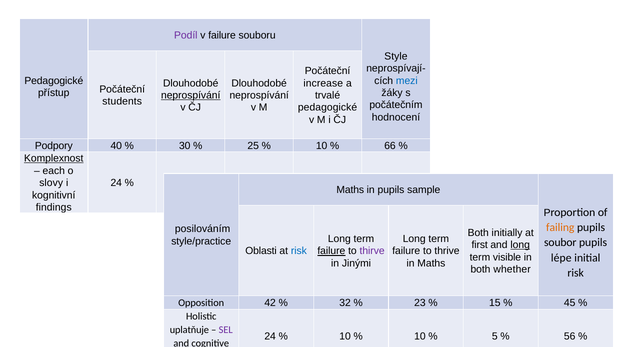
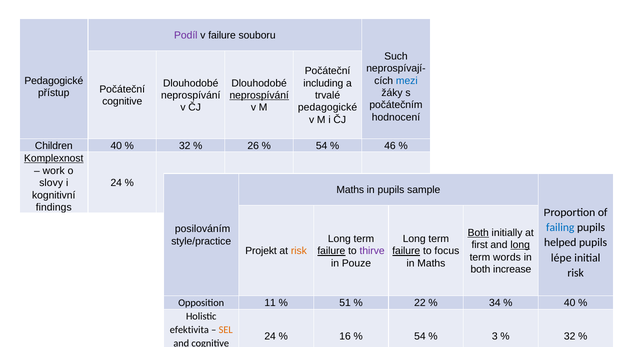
Style: Style -> Such (396, 56)
increase: increase -> including (323, 83)
neprospívání underline: present -> none (191, 96)
neprospívání underline: none -> present (259, 96)
students: students -> cognitive (122, 102)
Podpory: Podpory -> Children (54, 146)
30: 30 -> 32 (185, 146)
25: 25 -> 26 (253, 146)
10: 10 -> 54 (322, 146)
66: 66 -> 46 (390, 146)
each: each -> work (54, 171)
failing colour: orange -> blue (560, 228)
Both underline: none -> present (478, 233)
soubor: soubor -> helped (560, 243)
Oblasti: Oblasti -> Projekt (261, 251)
risk colour: blue -> orange (299, 251)
failure underline: none -> present (406, 251)
thrive: thrive -> focus (447, 251)
visible: visible -> words (507, 258)
Jinými: Jinými -> Pouze (356, 264)
whether: whether -> increase (512, 270)
42: 42 -> 11 (270, 303)
32: 32 -> 51 (345, 303)
23: 23 -> 22 (420, 303)
15: 15 -> 34 (495, 303)
45: 45 -> 40 (570, 303)
uplatňuje: uplatňuje -> efektivita (189, 330)
SEL colour: purple -> orange (226, 330)
10: 10 -> 16 (345, 337)
10: 10 -> 54 (420, 337)
5: 5 -> 3 (495, 337)
56: 56 -> 32 (570, 337)
